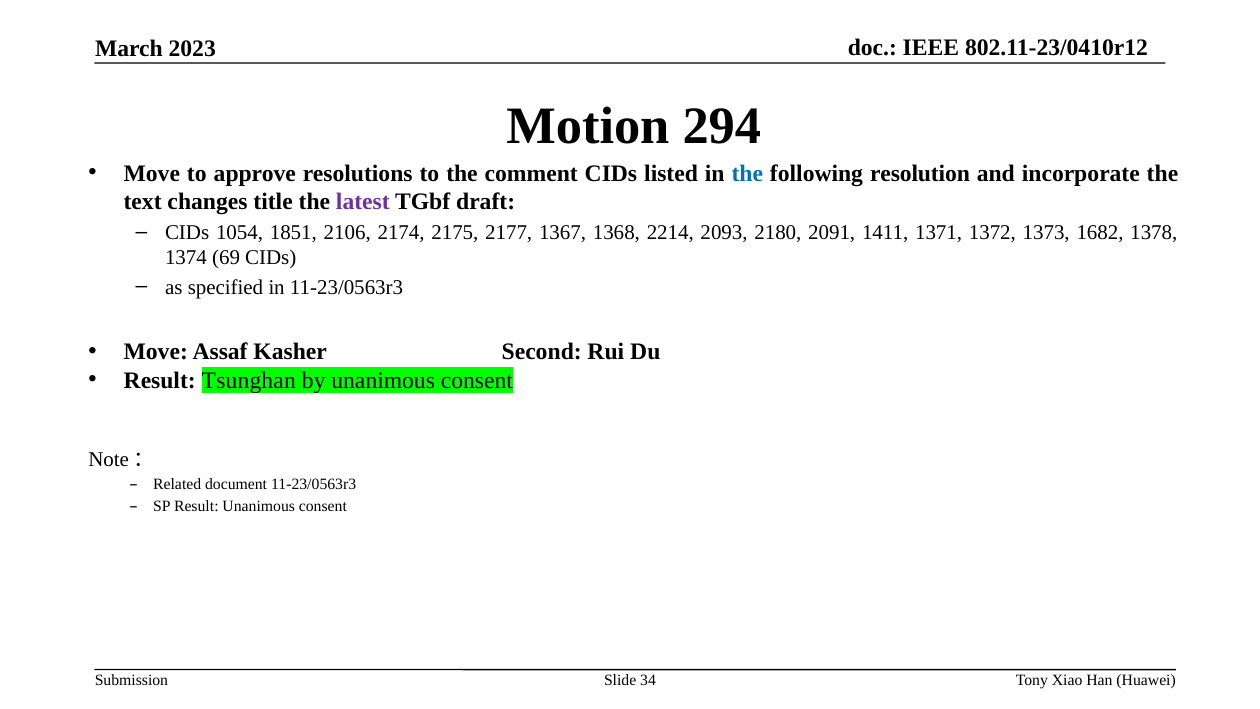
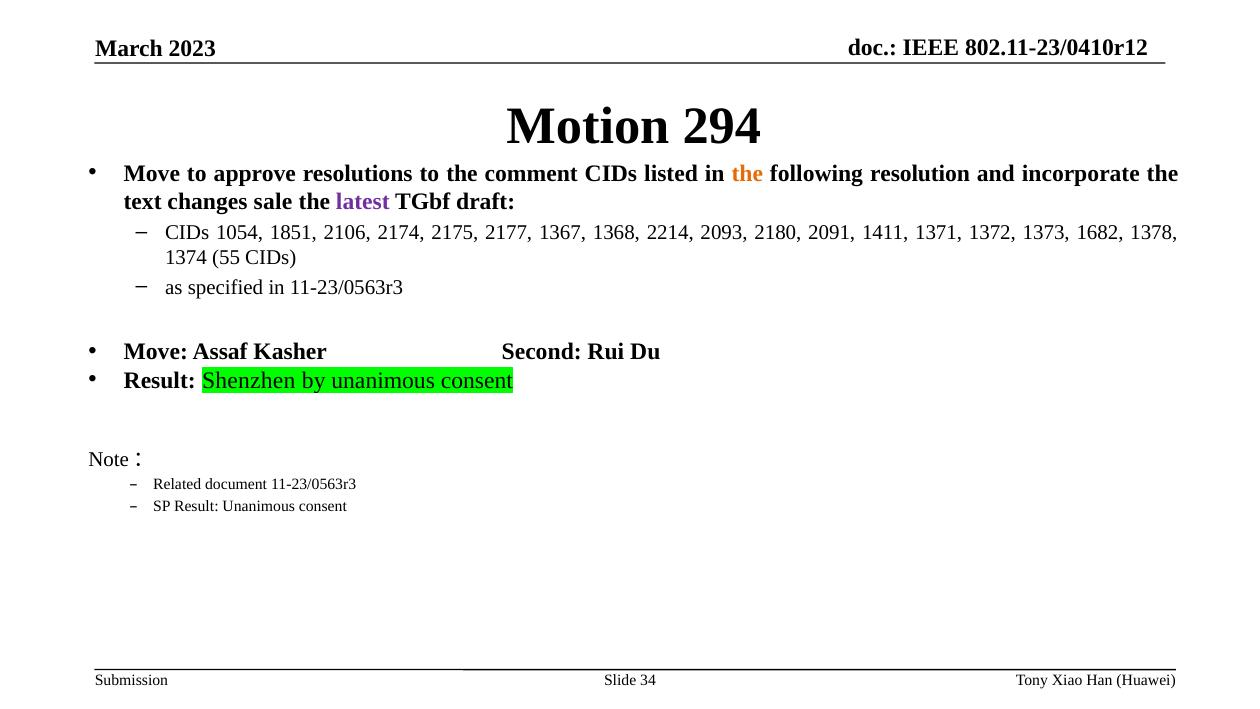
the colour: blue -> orange (747, 173)
title: title -> sale (273, 202)
69: 69 -> 55 (226, 258)
Tsunghan: Tsunghan -> Shenzhen (249, 380)
